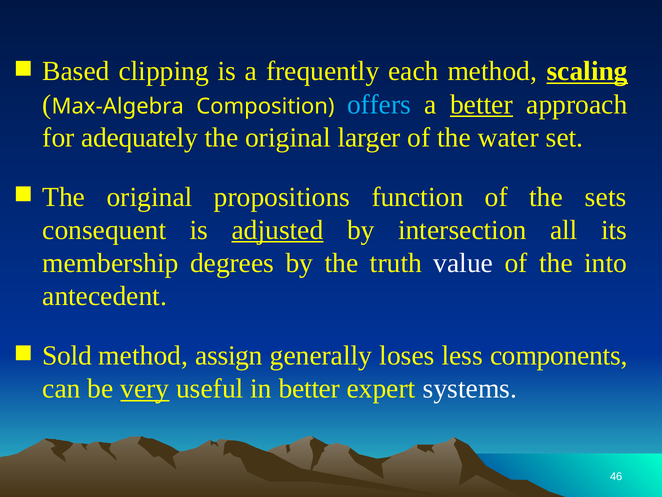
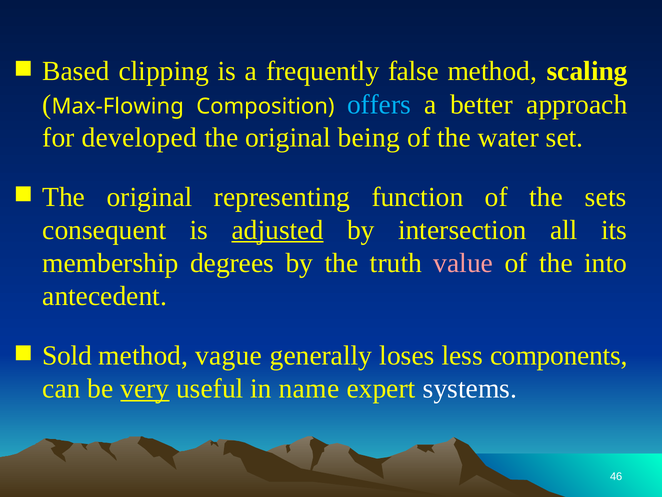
each: each -> false (413, 71)
scaling underline: present -> none (587, 71)
Max-Algebra: Max-Algebra -> Max-Flowing (118, 106)
better underline: present -> none (482, 104)
adequately: adequately -> developed (139, 138)
larger: larger -> being (369, 138)
propositions: propositions -> representing (282, 197)
value colour: white -> pink (463, 263)
assign: assign -> vague (229, 355)
in better: better -> name (309, 388)
